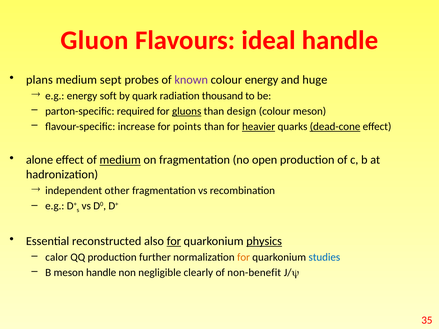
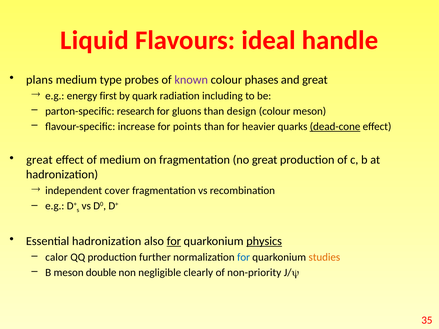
Gluon: Gluon -> Liquid (94, 40)
sept: sept -> type (111, 80)
colour energy: energy -> phases (262, 80)
and huge: huge -> great (315, 80)
soft: soft -> first (108, 96)
thousand: thousand -> including (222, 96)
required: required -> research (136, 111)
gluons underline: present -> none (187, 111)
heavier underline: present -> none (259, 127)
alone: alone -> great (39, 160)
medium underline: present -> none (120, 160)
no open: open -> great (265, 160)
other: other -> cover (117, 191)
Essential reconstructed: reconstructed -> hadronization (107, 241)
for colour: orange -> blue (244, 257)
studies colour: blue -> orange (324, 257)
meson handle: handle -> double (101, 273)
non-benefit: non-benefit -> non-priority (254, 273)
